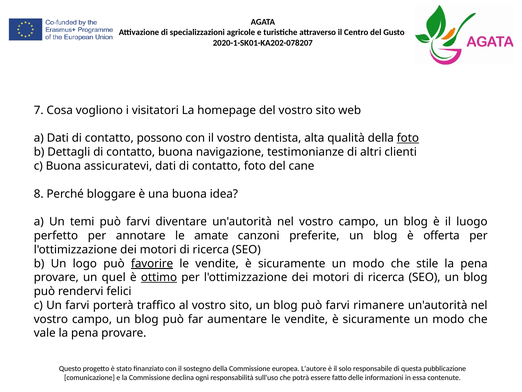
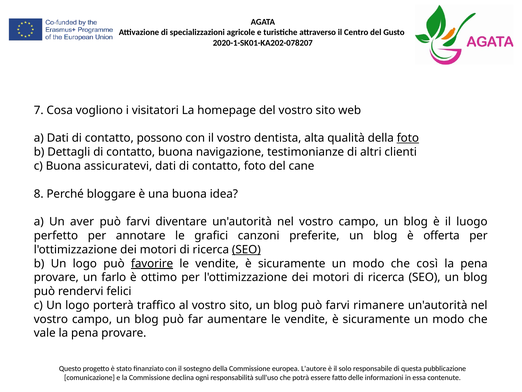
temi: temi -> aver (82, 221)
amate: amate -> grafici (211, 235)
SEO underline: none -> present (246, 249)
stile: stile -> così (427, 263)
quel: quel -> farlo (114, 277)
ottimo underline: present -> none (159, 277)
c Un farvi: farvi -> logo (77, 305)
